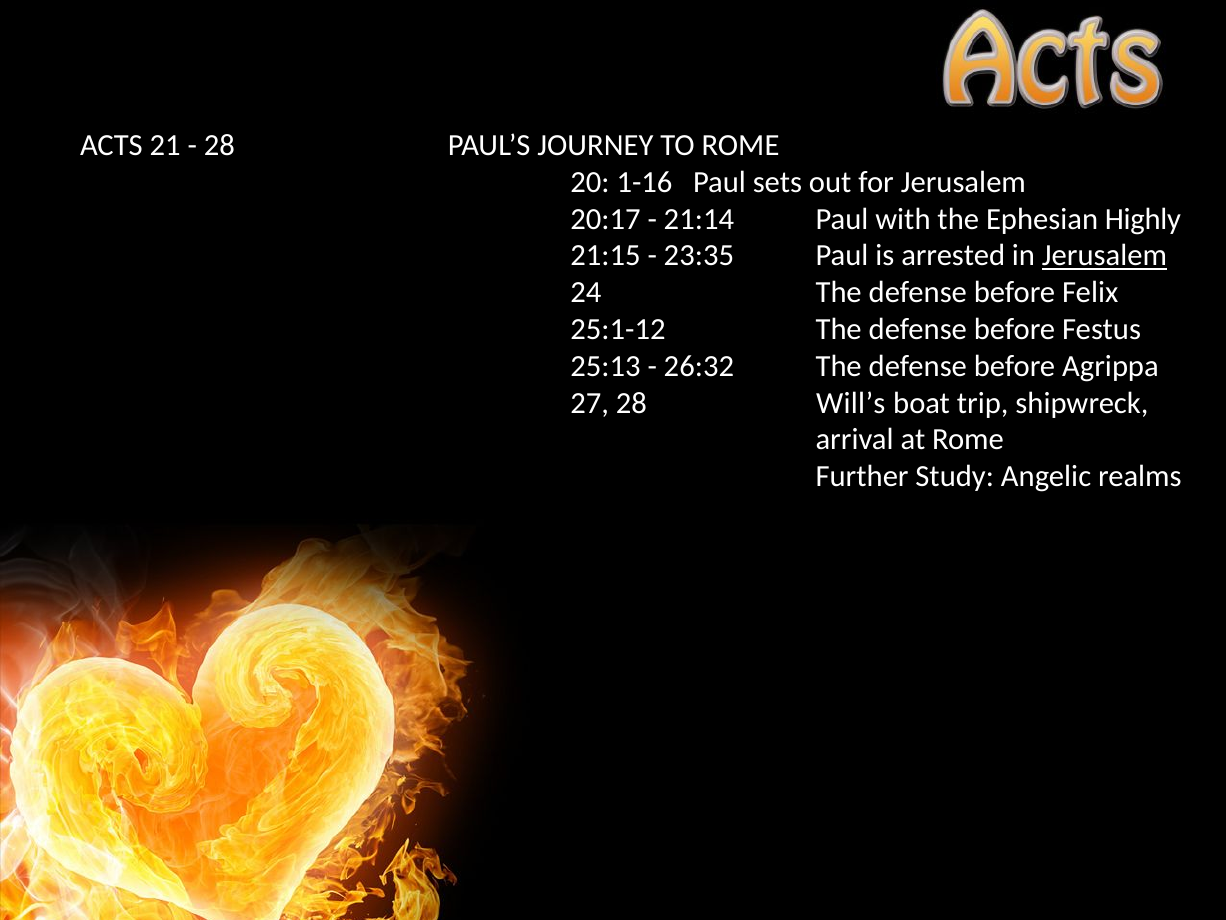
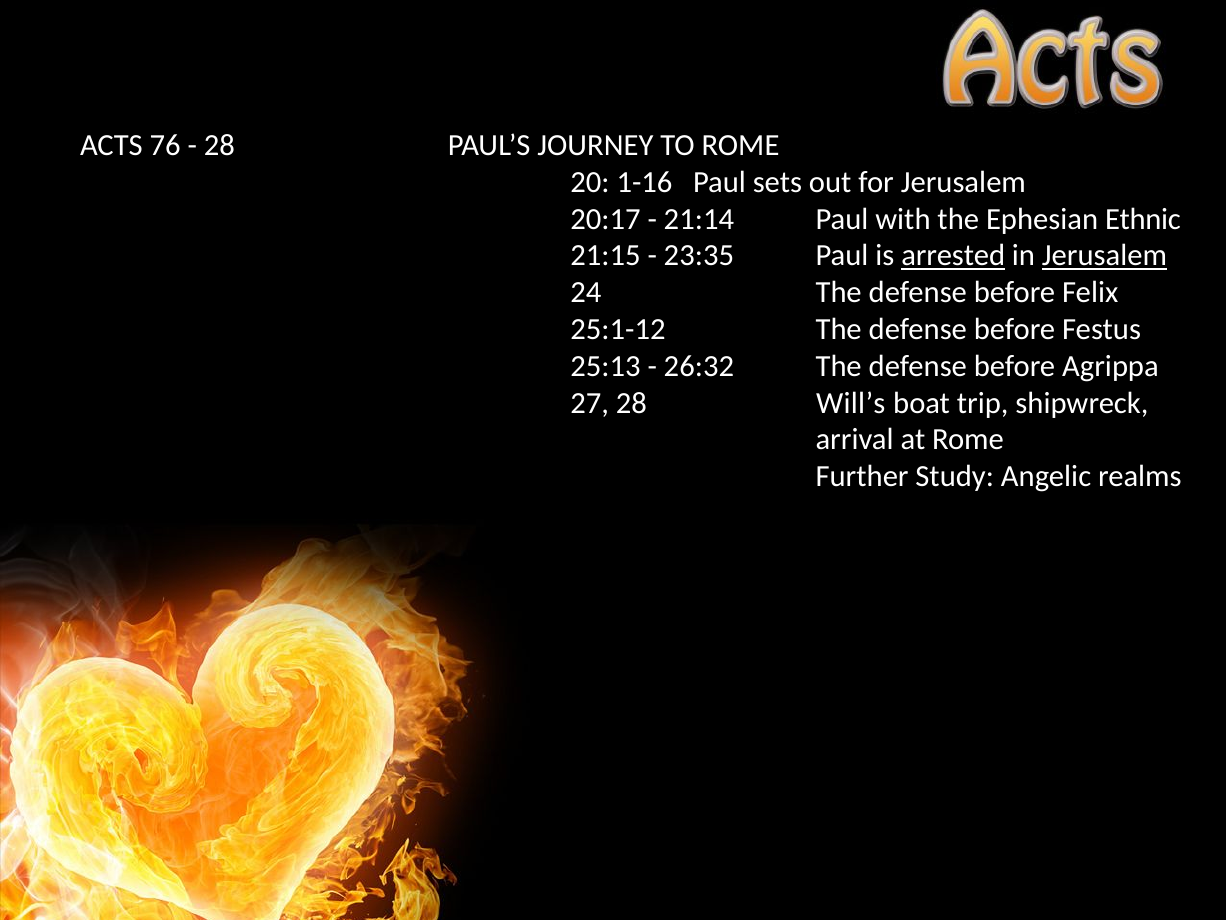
21: 21 -> 76 (165, 145)
Highly: Highly -> Ethnic (1143, 219)
arrested underline: none -> present (953, 256)
